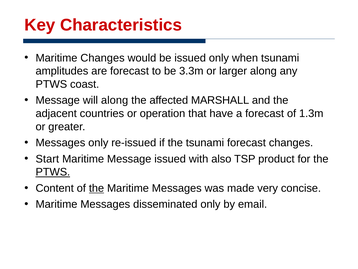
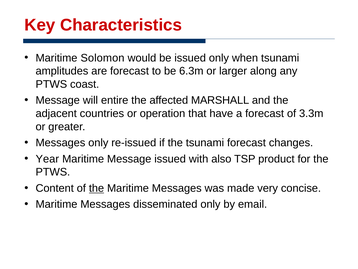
Maritime Changes: Changes -> Solomon (103, 58)
3.3m: 3.3m -> 6.3m (191, 71)
will along: along -> entire (115, 100)
1.3m: 1.3m -> 3.3m (311, 113)
Start: Start -> Year (47, 159)
PTWS underline: present -> none (53, 172)
